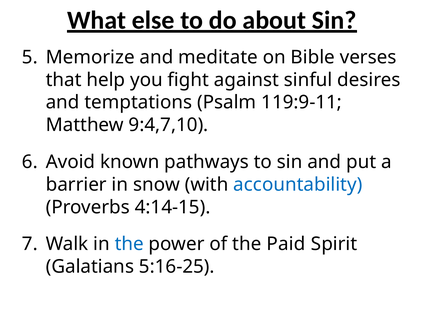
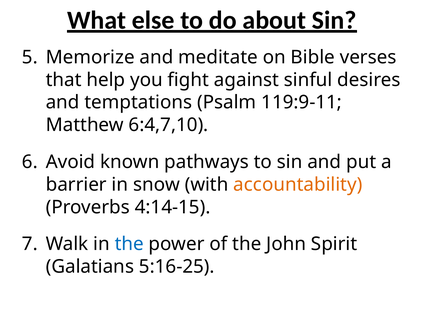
9:4,7,10: 9:4,7,10 -> 6:4,7,10 (169, 125)
accountability colour: blue -> orange (298, 184)
Paid: Paid -> John (286, 244)
